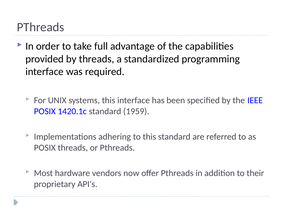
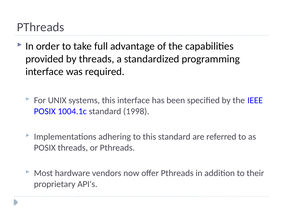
1420.1c: 1420.1c -> 1004.1c (72, 111)
1959: 1959 -> 1998 (136, 111)
